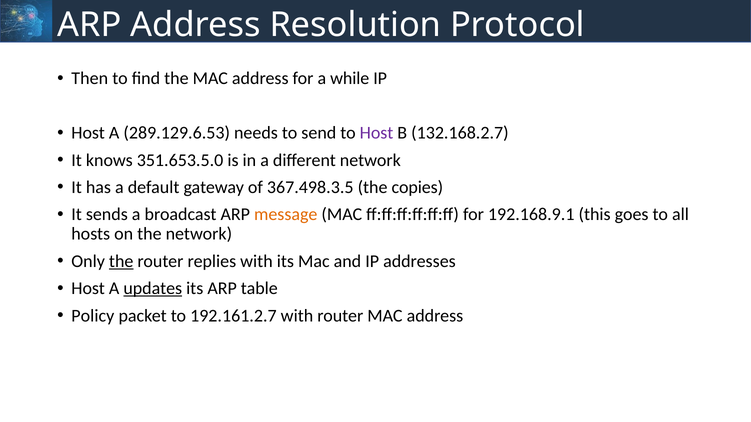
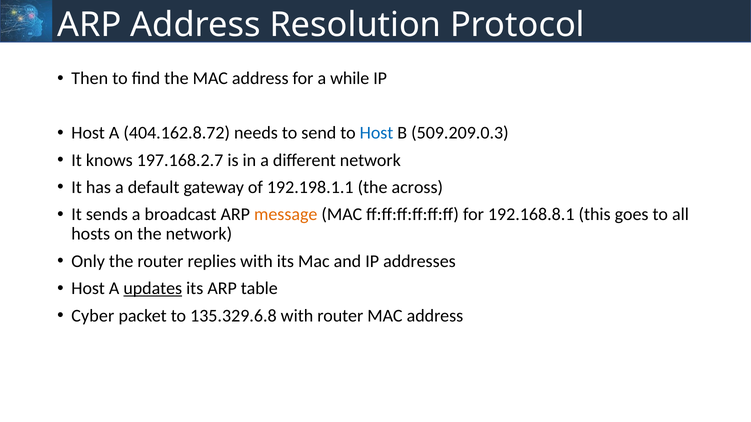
289.129.6.53: 289.129.6.53 -> 404.162.8.72 (177, 133)
Host colour: purple -> blue (377, 133)
132.168.2.7: 132.168.2.7 -> 509.209.0.3 (460, 133)
351.653.5.0: 351.653.5.0 -> 197.168.2.7 (180, 160)
367.498.3.5: 367.498.3.5 -> 192.198.1.1 (310, 188)
copies: copies -> across (417, 188)
192.168.9.1: 192.168.9.1 -> 192.168.8.1 (531, 215)
the underline: present -> none (121, 261)
Policy: Policy -> Cyber (93, 316)
192.161.2.7: 192.161.2.7 -> 135.329.6.8 (233, 316)
